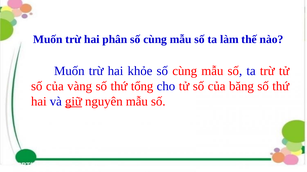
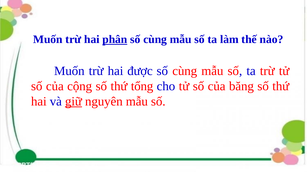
phân underline: none -> present (115, 40)
khỏe: khỏe -> được (140, 71)
vàng: vàng -> cộng (80, 86)
